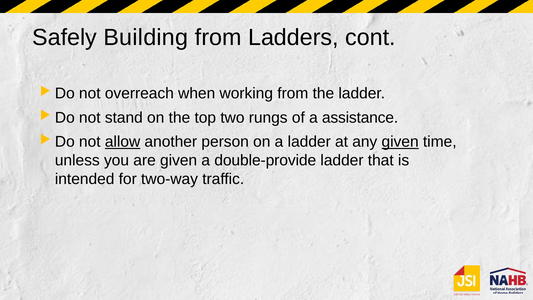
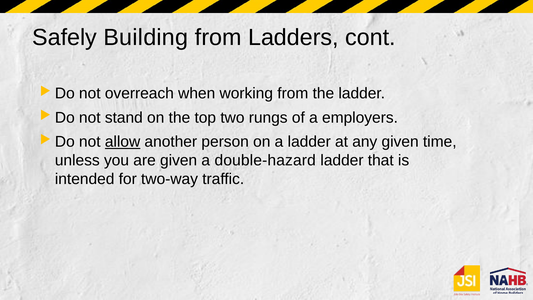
assistance: assistance -> employers (360, 118)
given underline: present -> none (400, 142)
double-provide: double-provide -> double-hazard (265, 160)
